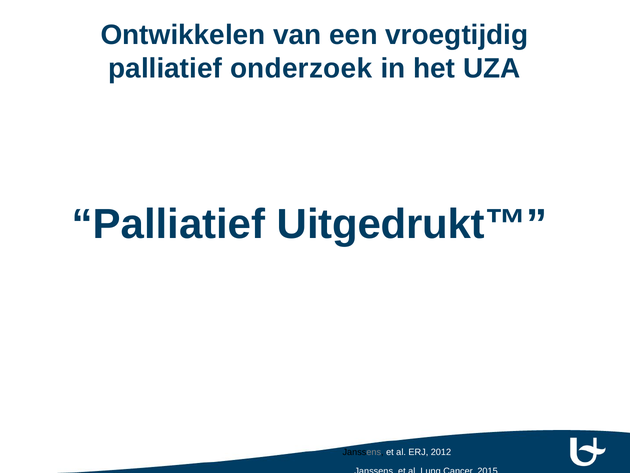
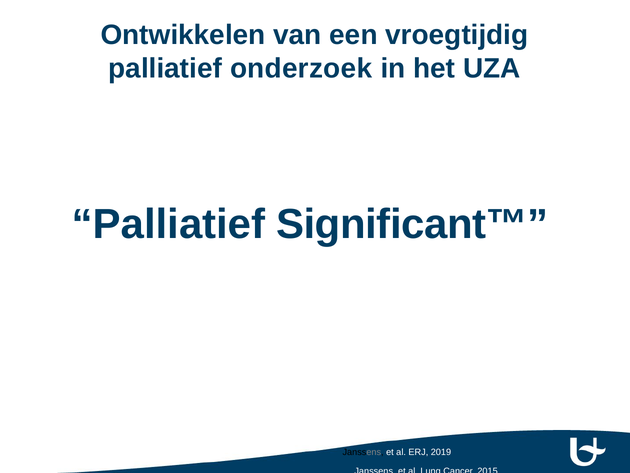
Uitgedrukt™: Uitgedrukt™ -> Significant™ (412, 224)
2012: 2012 -> 2019 (441, 452)
